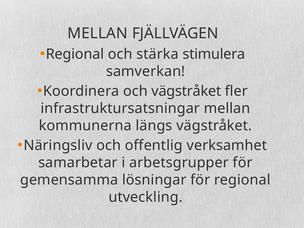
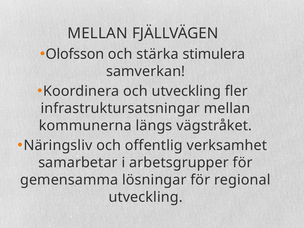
Regional: Regional -> Olofsson (75, 54)
och vägstråket: vägstråket -> utveckling (186, 91)
